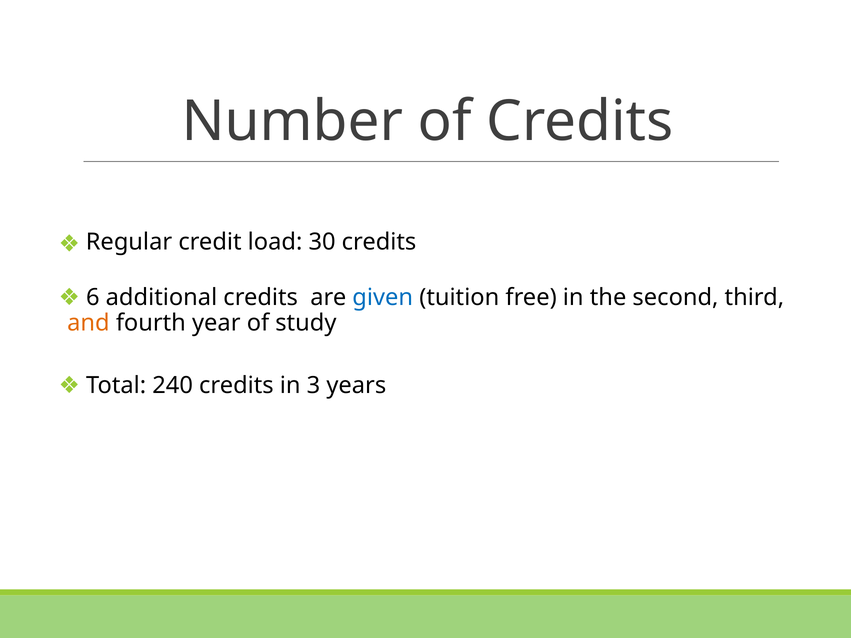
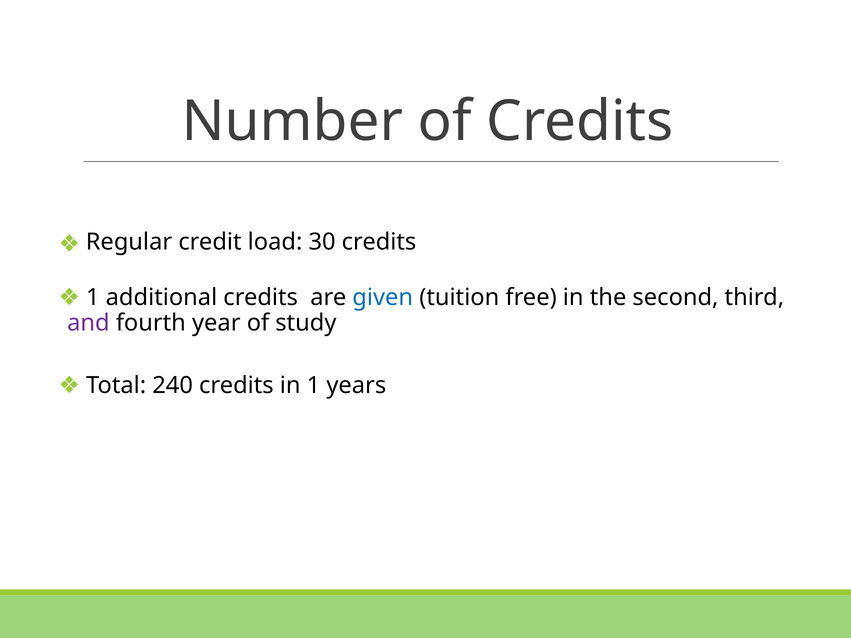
6: 6 -> 1 (93, 298)
and colour: orange -> purple (88, 323)
in 3: 3 -> 1 (313, 386)
